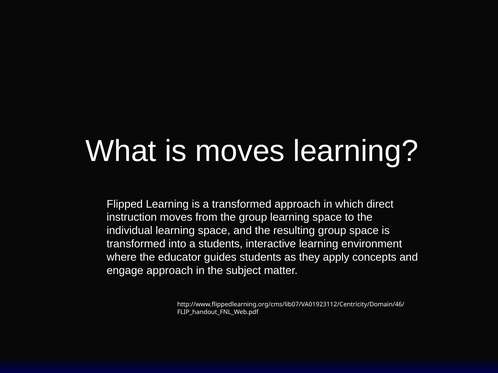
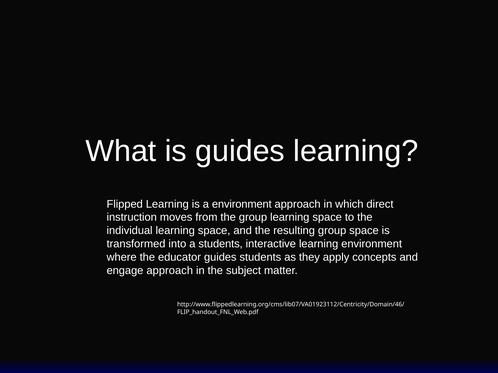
is moves: moves -> guides (240, 151)
a transformed: transformed -> environment (242, 204)
